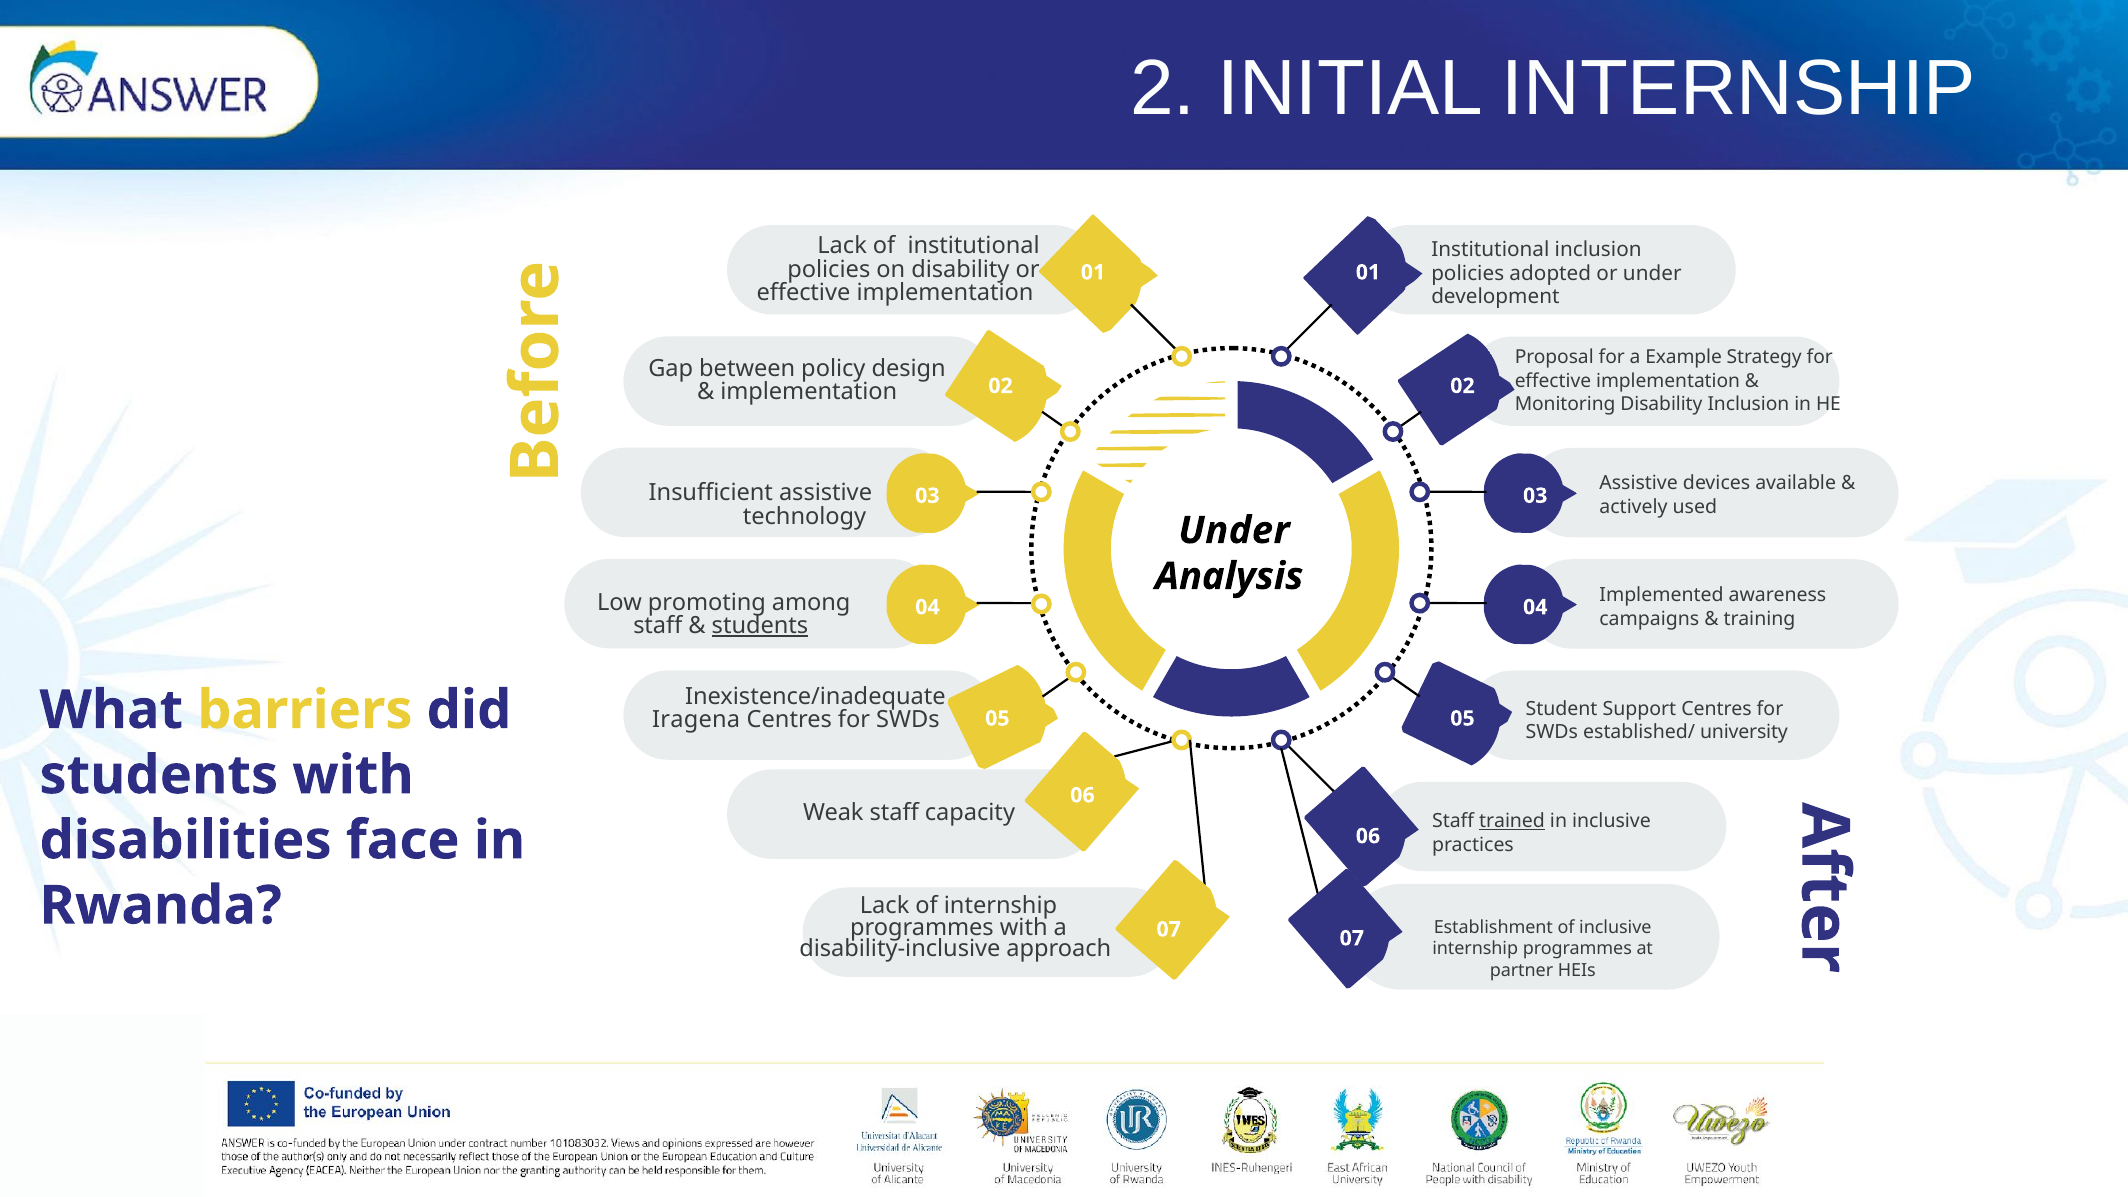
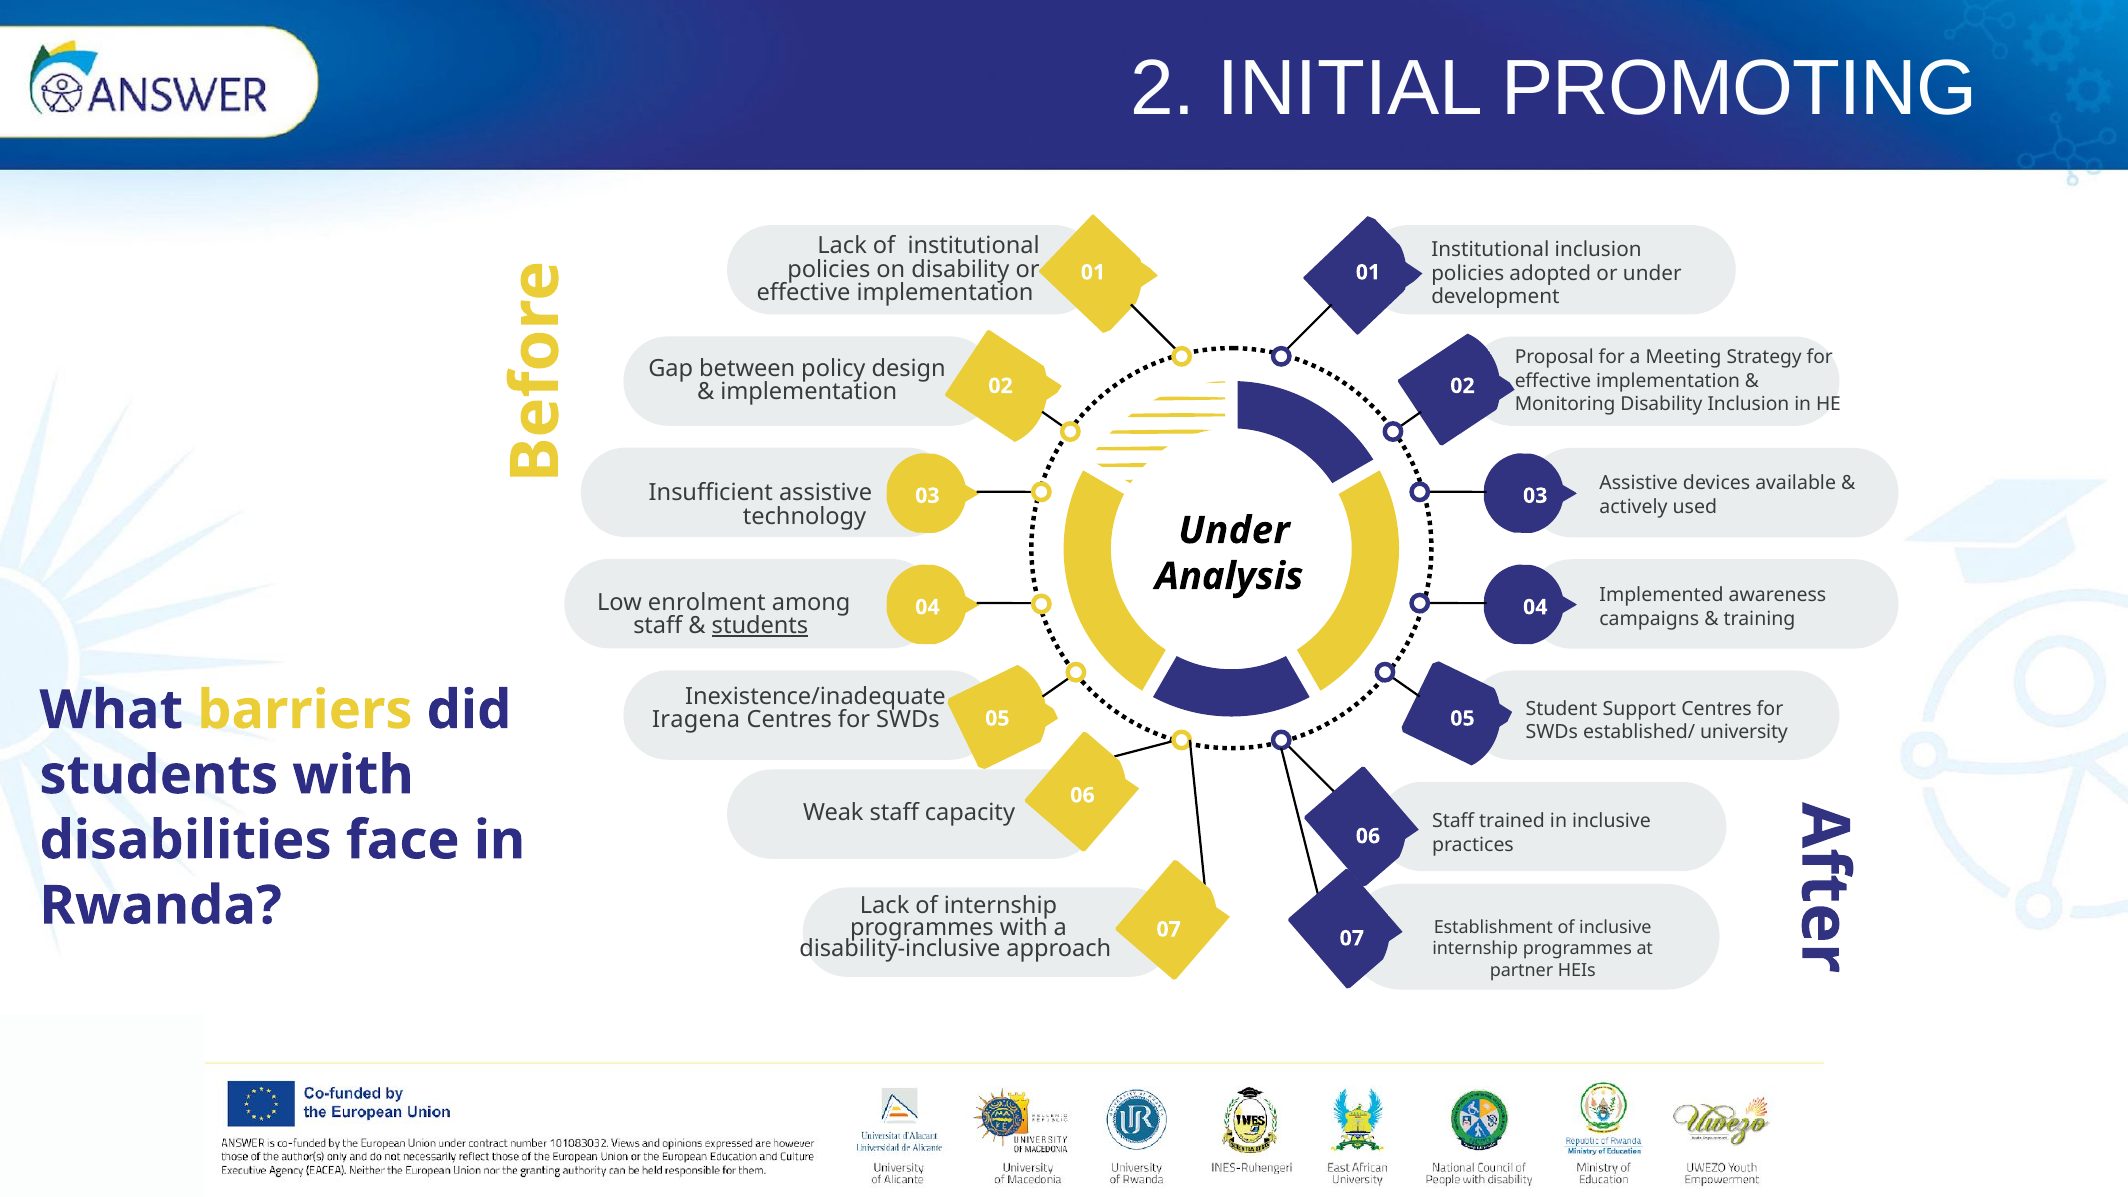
INITIAL INTERNSHIP: INTERNSHIP -> PROMOTING (1739, 89)
Example: Example -> Meeting (1683, 357)
promoting: promoting -> enrolment (707, 603)
trained underline: present -> none (1512, 821)
